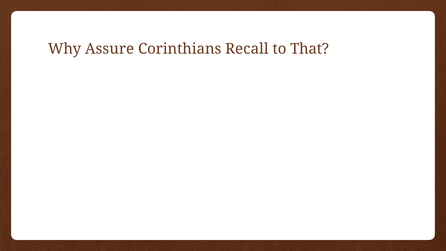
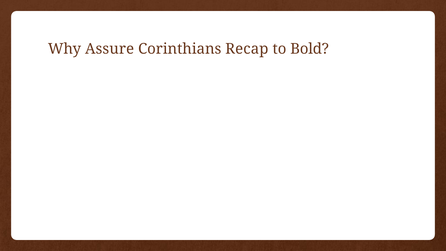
Recall: Recall -> Recap (247, 49)
That: That -> Bold (310, 49)
